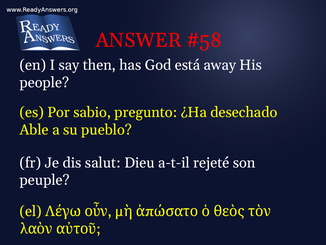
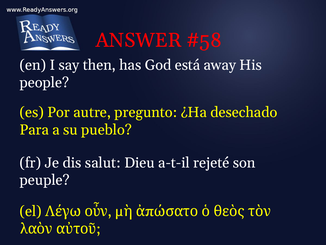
sabio: sabio -> autre (92, 112)
Able: Able -> Para (34, 130)
